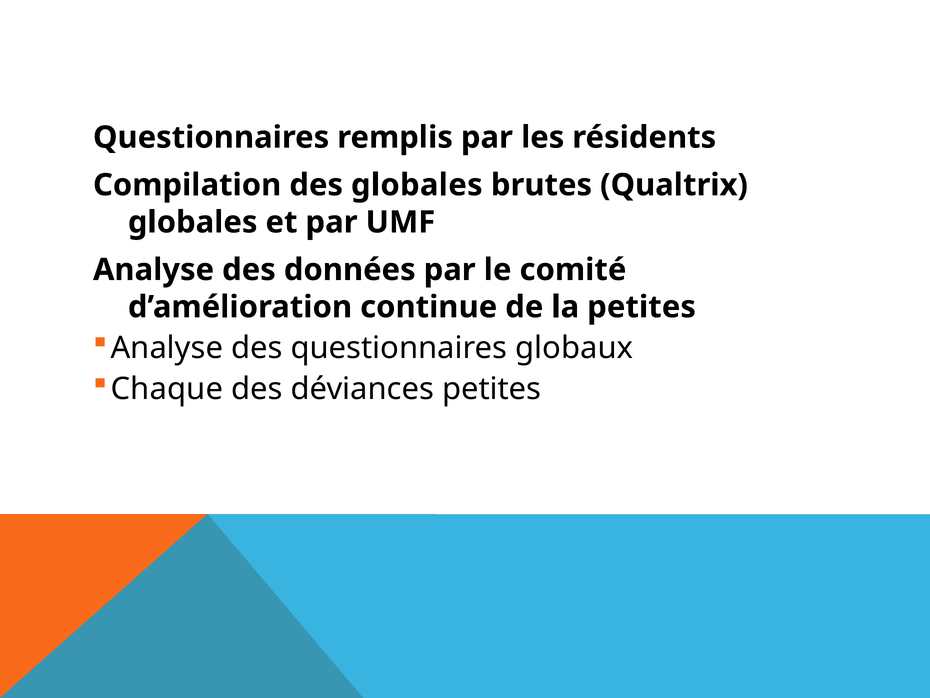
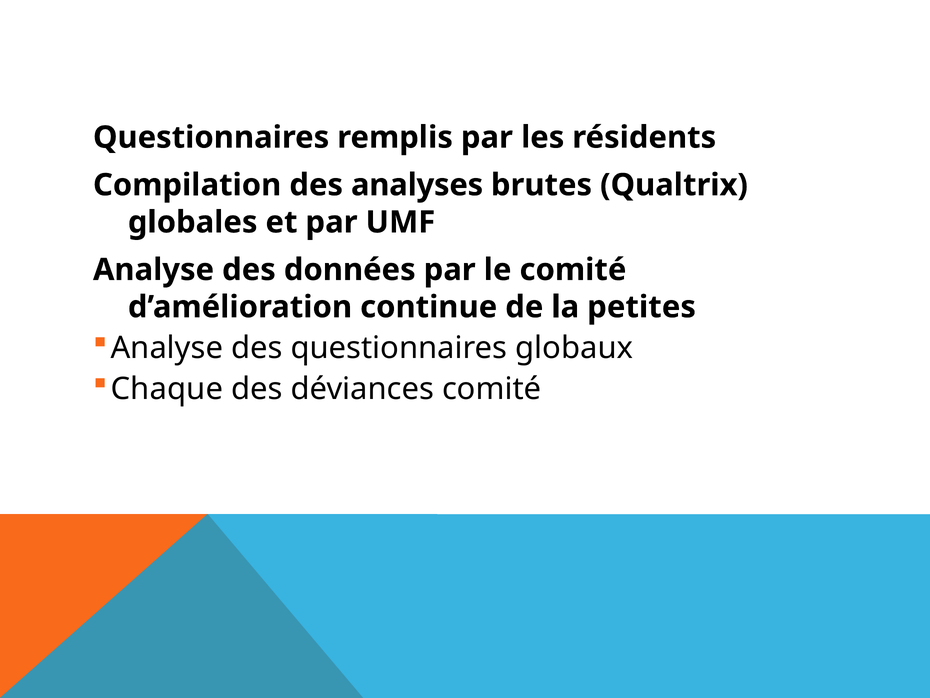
des globales: globales -> analyses (417, 185)
déviances petites: petites -> comité (492, 389)
